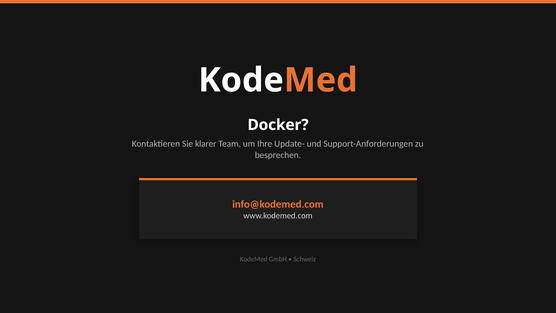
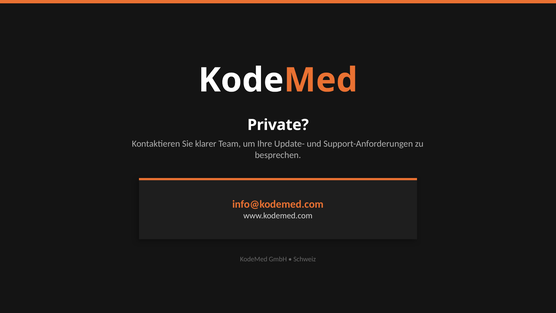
Docker: Docker -> Private (278, 125)
